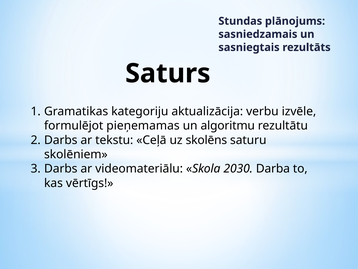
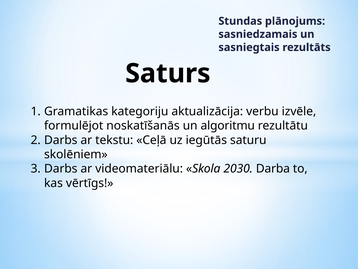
pieņemamas: pieņemamas -> noskatīšanās (143, 126)
skolēns: skolēns -> iegūtās (206, 140)
